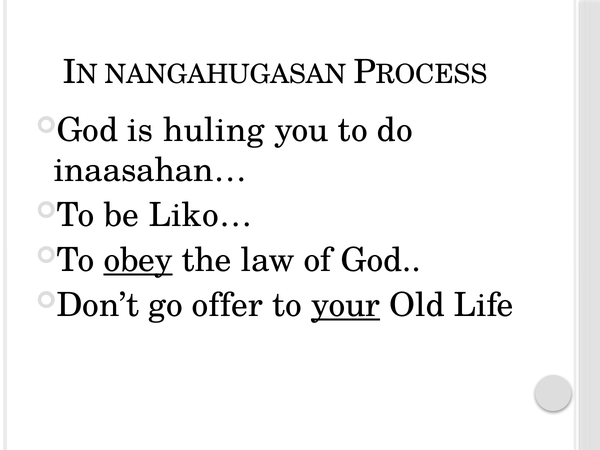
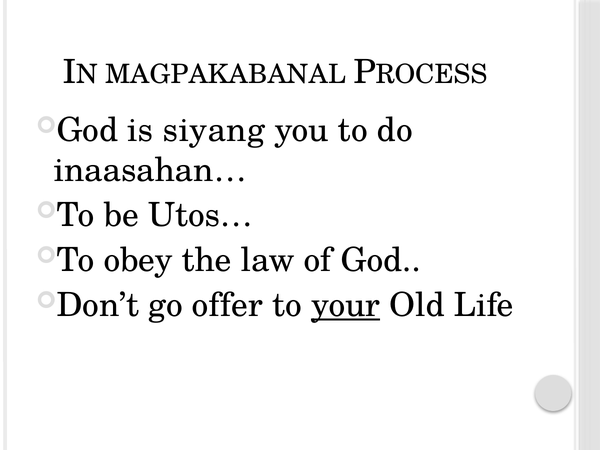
NANGAHUGASAN: NANGAHUGASAN -> MAGPAKABANAL (226, 75)
huling: huling -> siyang (214, 130)
Liko…: Liko… -> Utos… (201, 215)
obey underline: present -> none (138, 260)
